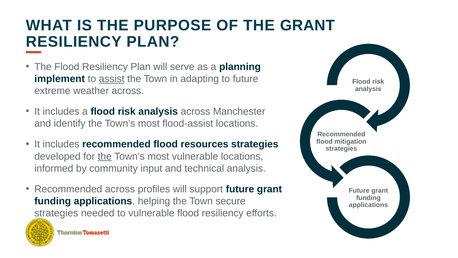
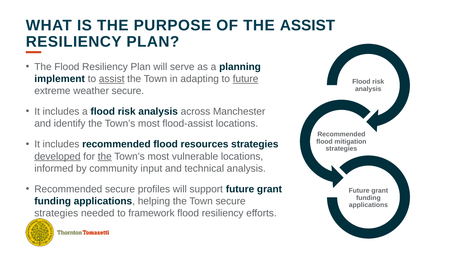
THE GRANT: GRANT -> ASSIST (307, 25)
future underline: none -> present (246, 79)
weather across: across -> secure (128, 91)
developed underline: none -> present (57, 156)
Recommended across: across -> secure (120, 189)
to vulnerable: vulnerable -> framework (152, 213)
